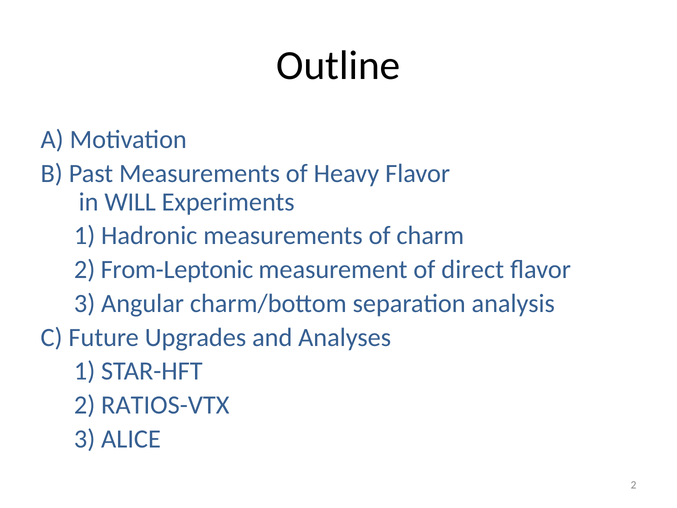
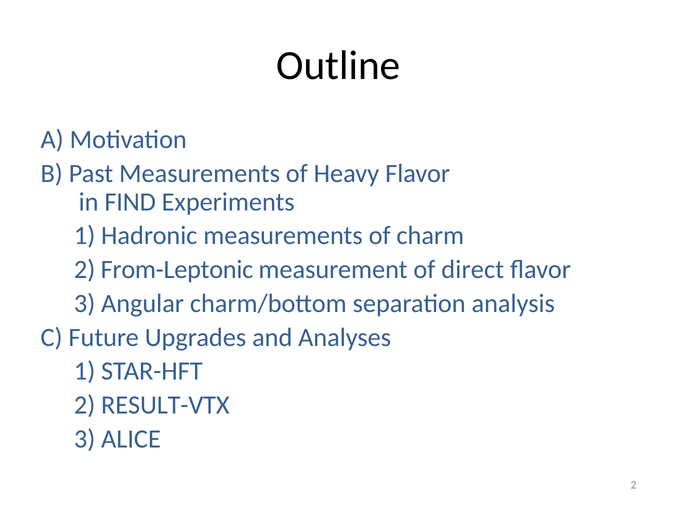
WILL: WILL -> FIND (130, 202)
RATIOS-VTX: RATIOS-VTX -> RESULT-VTX (165, 405)
